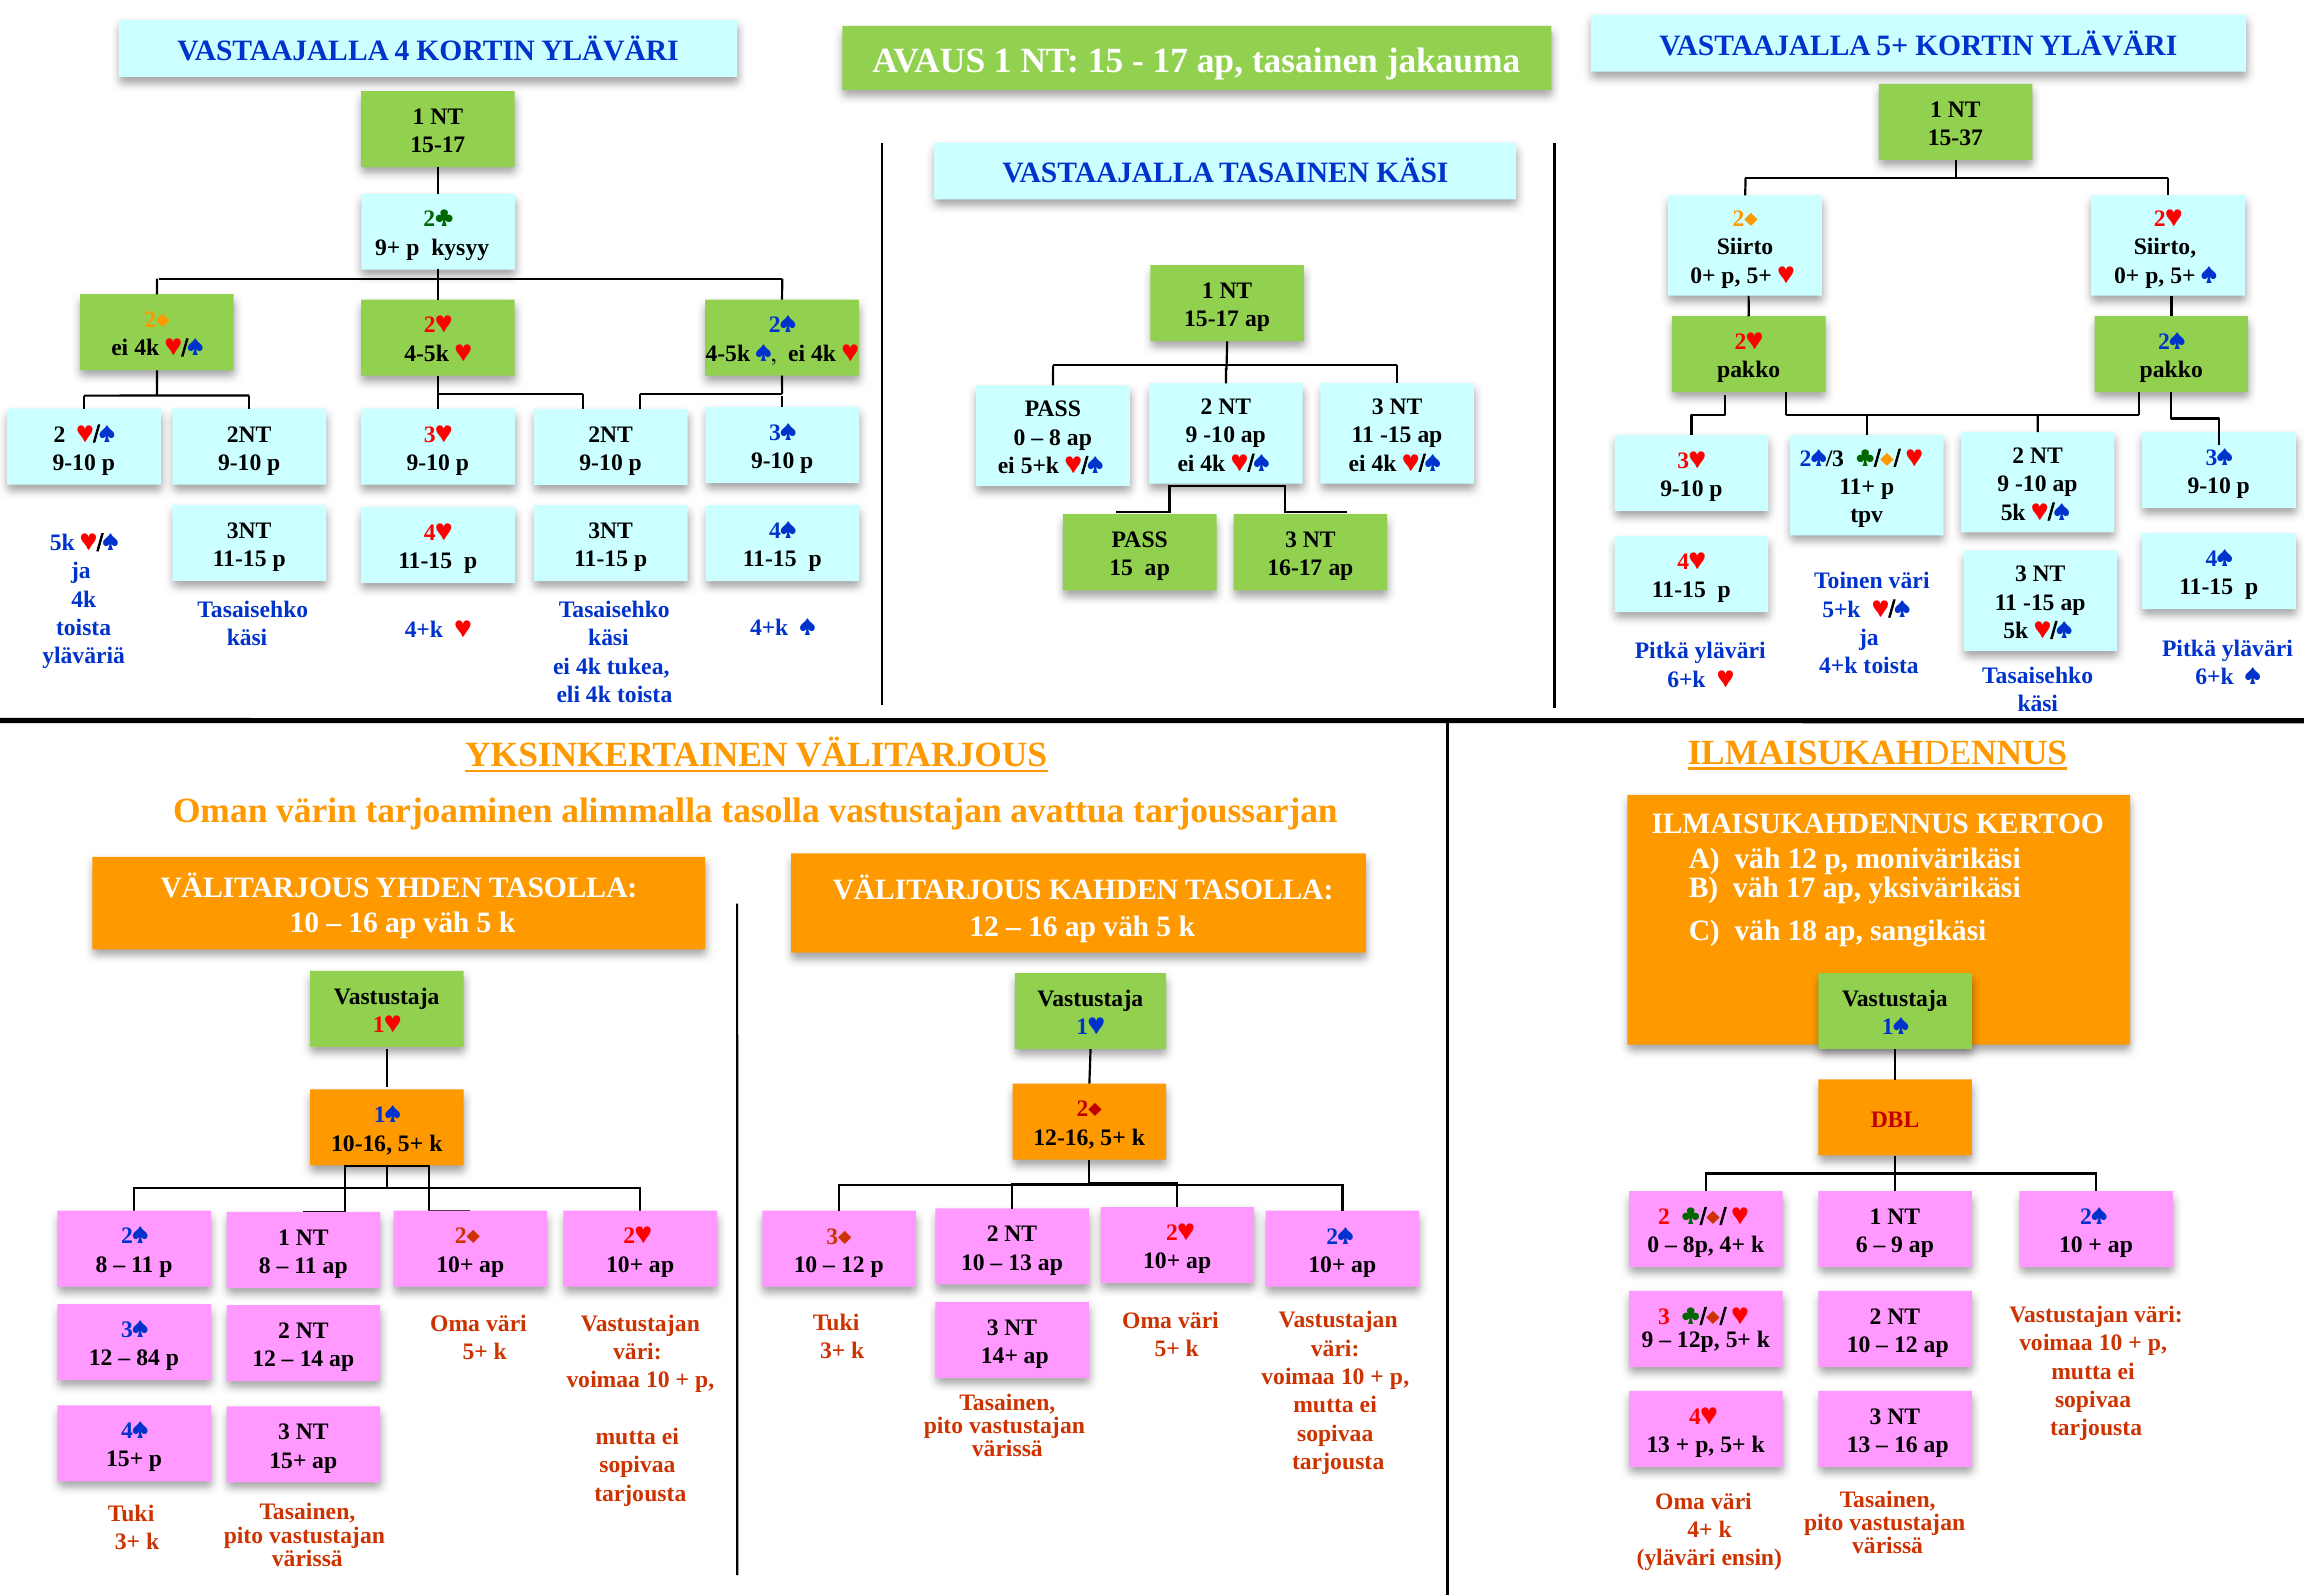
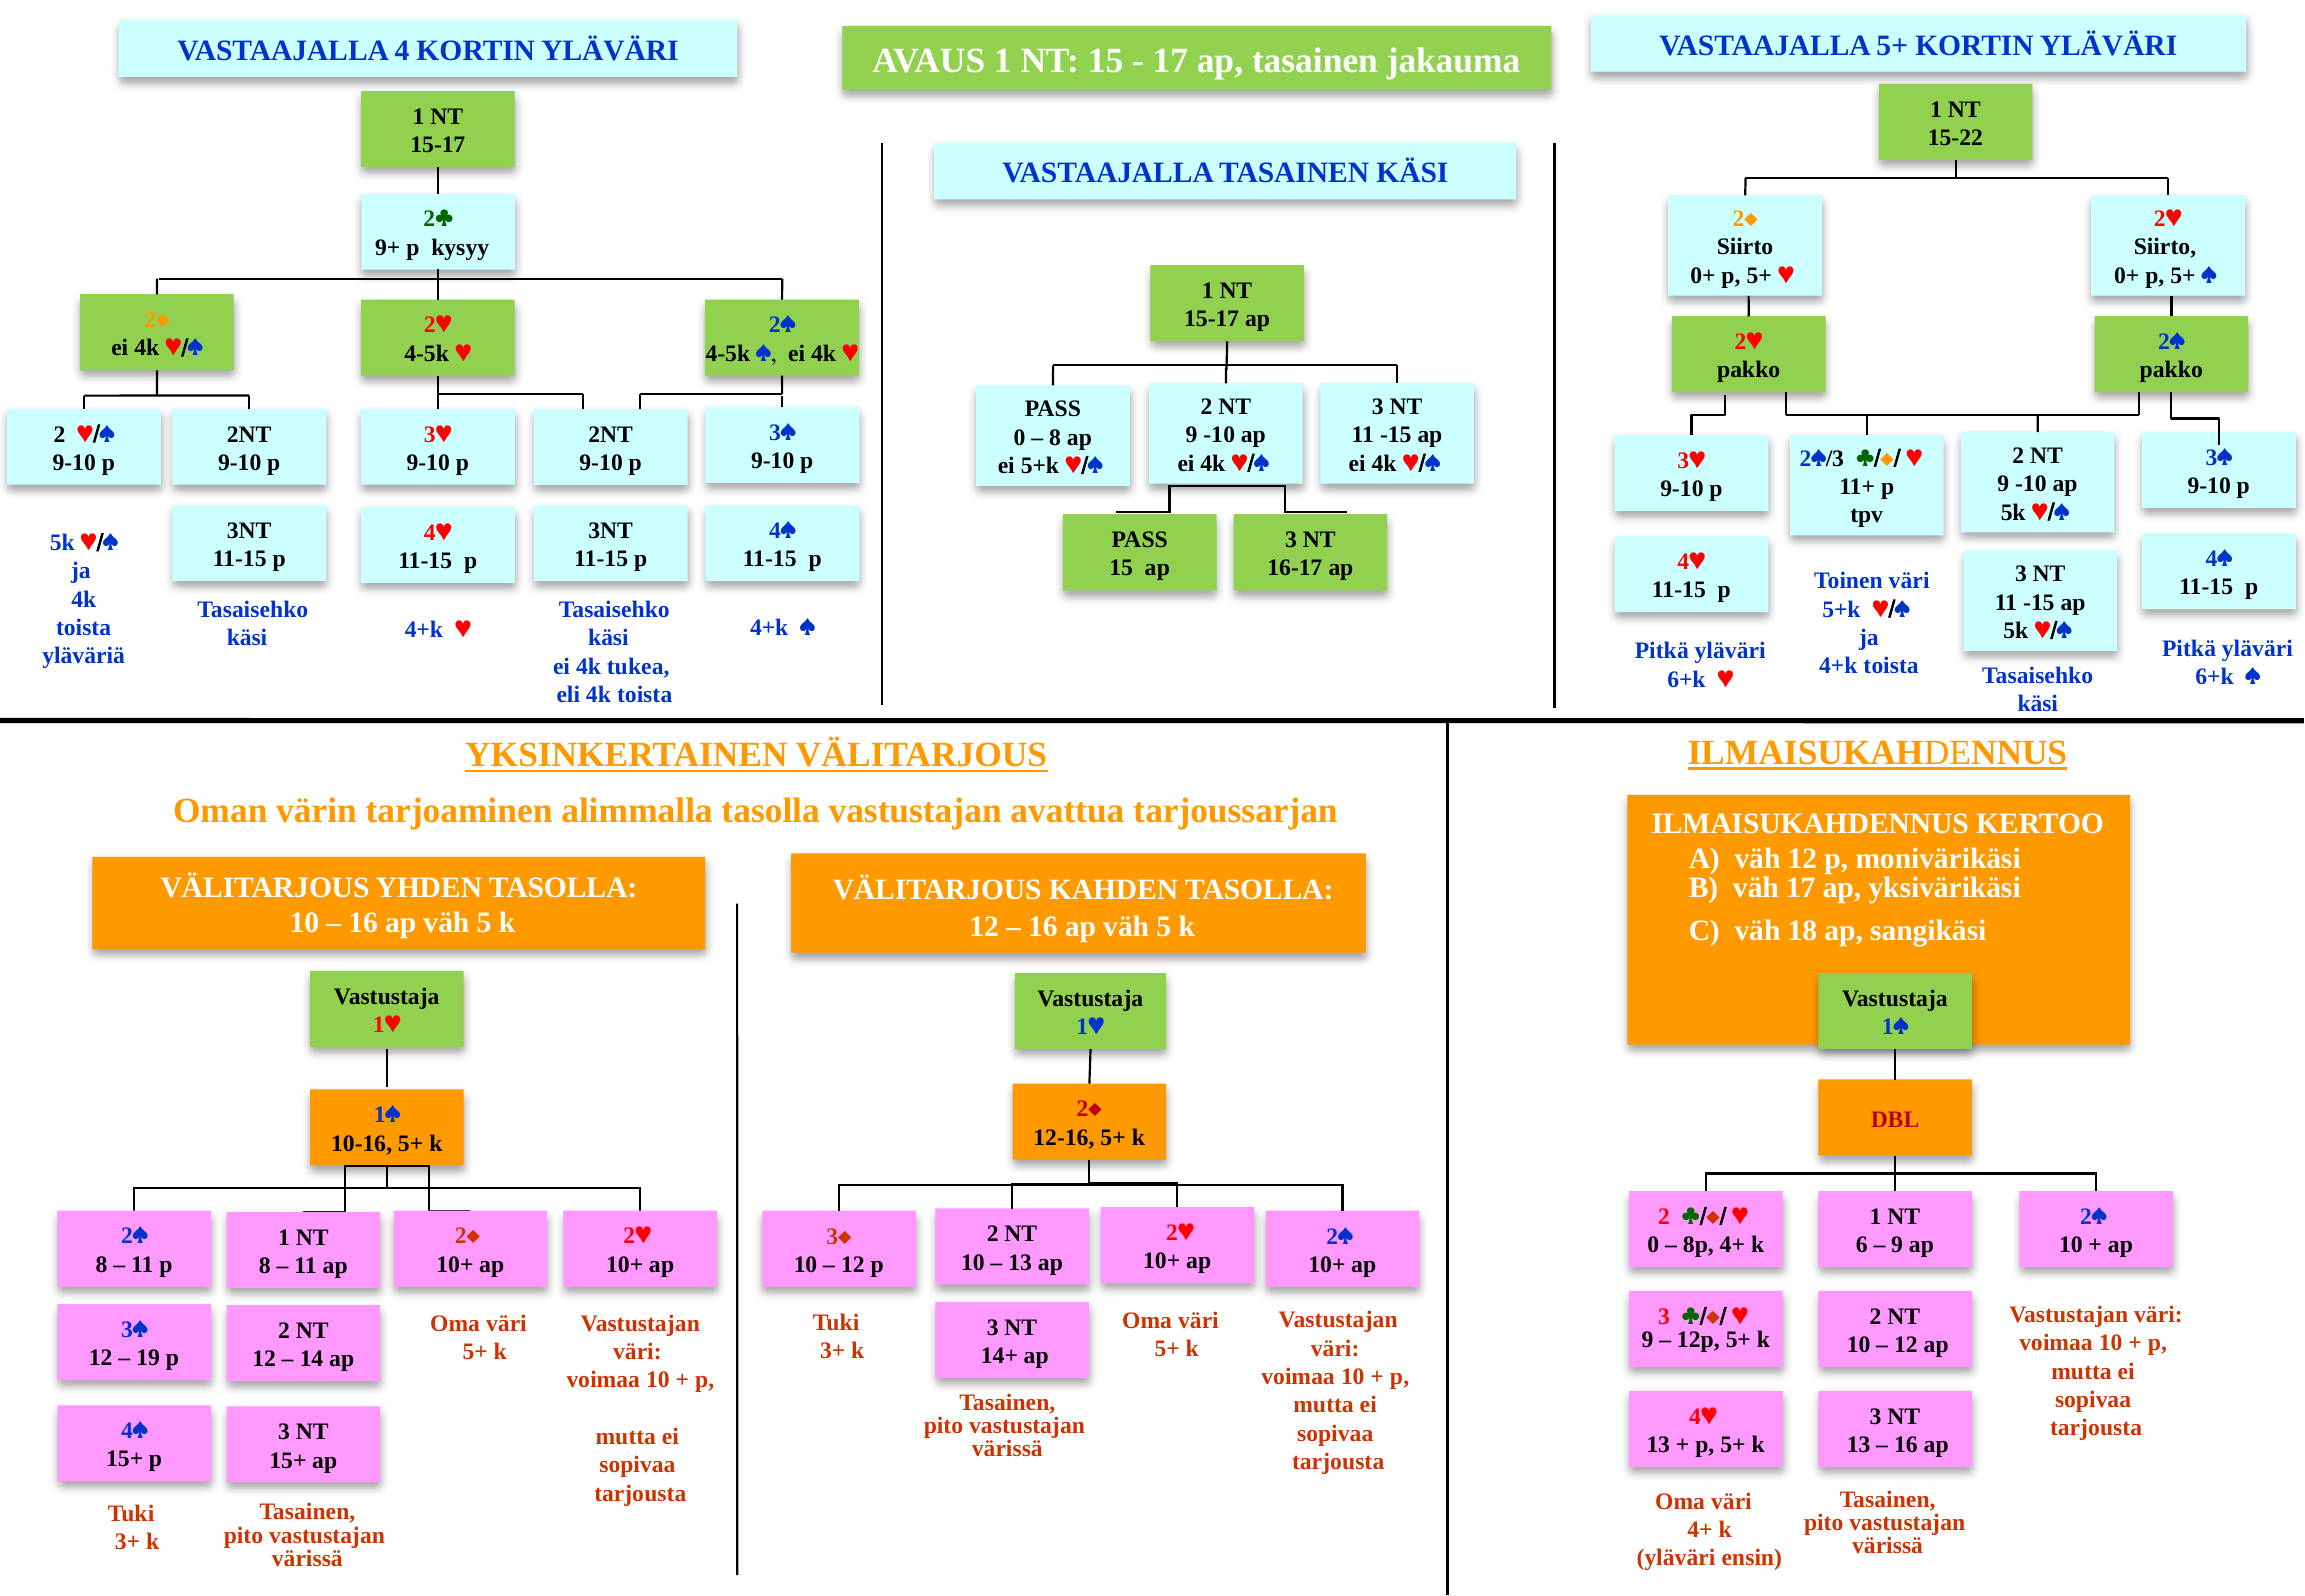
15-37: 15-37 -> 15-22 (1955, 138)
84: 84 -> 19 (148, 1358)
